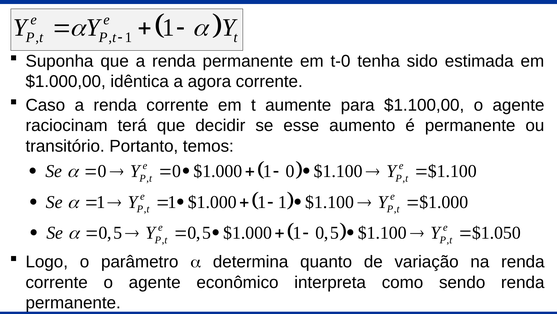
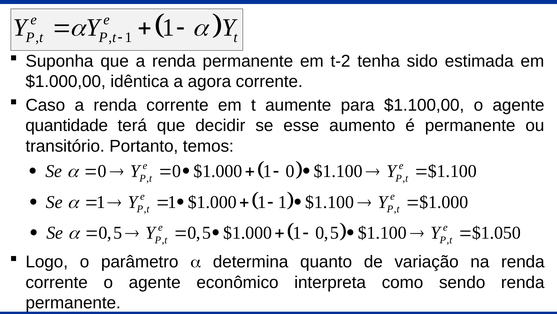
t-0: t-0 -> t-2 (340, 61)
raciocinam: raciocinam -> quantidade (67, 125)
